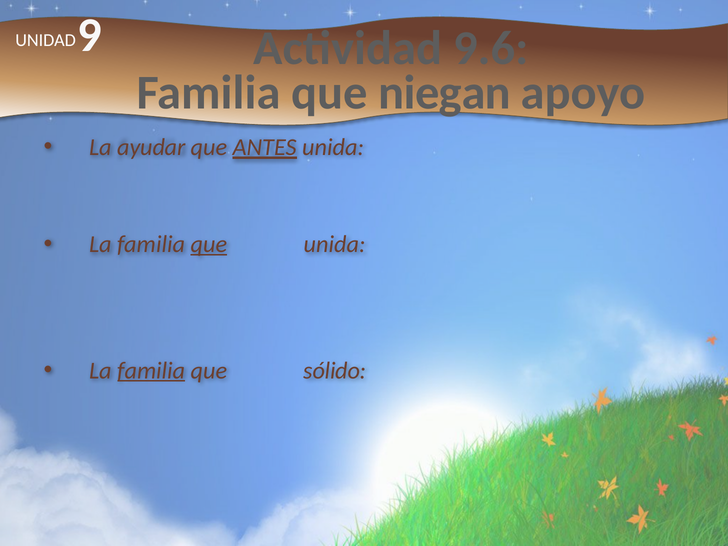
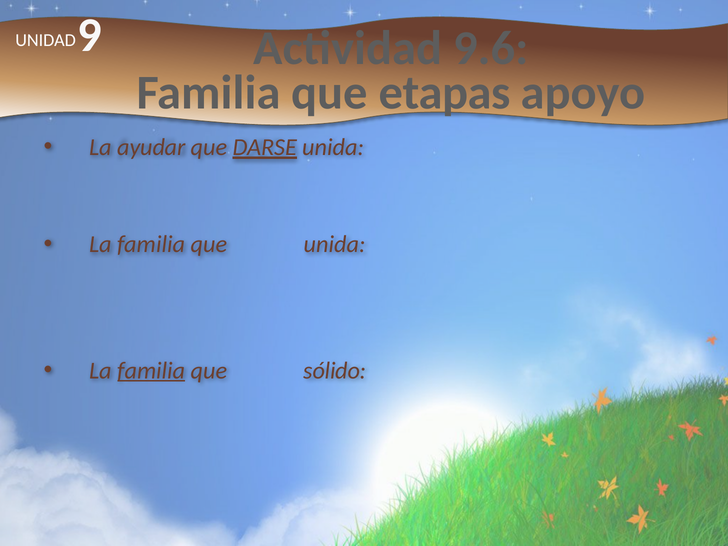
niegan: niegan -> etapas (445, 93)
ANTES: ANTES -> DARSE (265, 147)
que underline: present -> none (209, 244)
